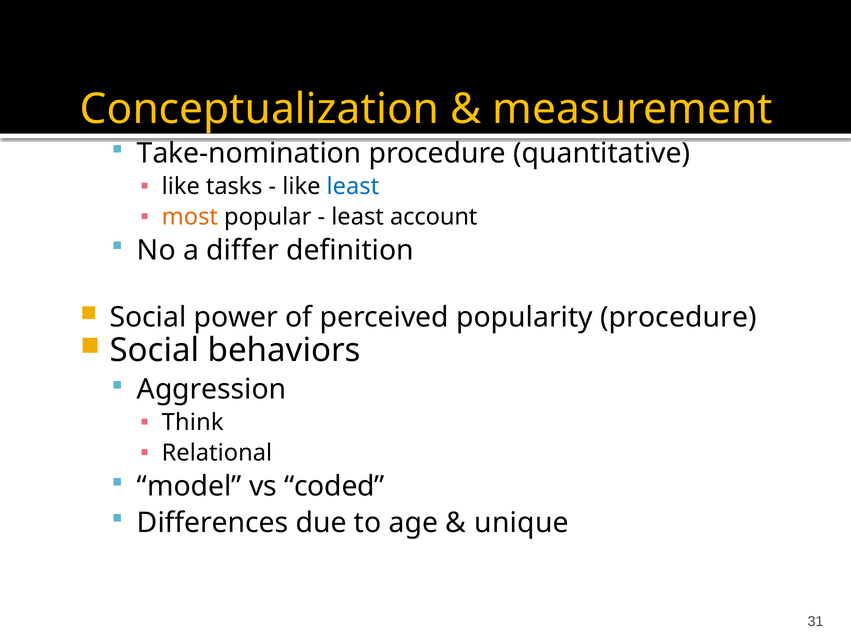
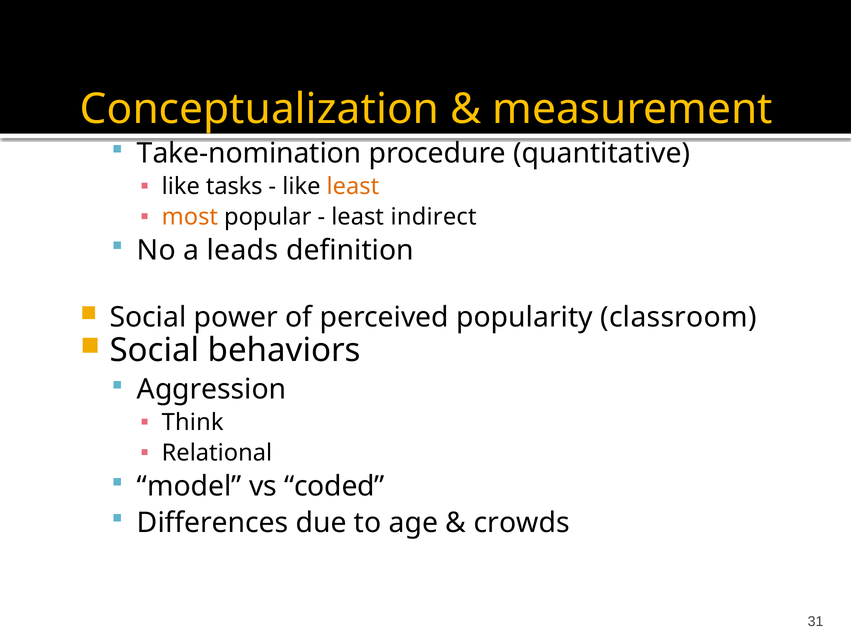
least colour: blue -> orange (353, 186)
account: account -> indirect (434, 216)
differ: differ -> leads (243, 250)
popularity procedure: procedure -> classroom (678, 317)
unique: unique -> crowds (522, 522)
